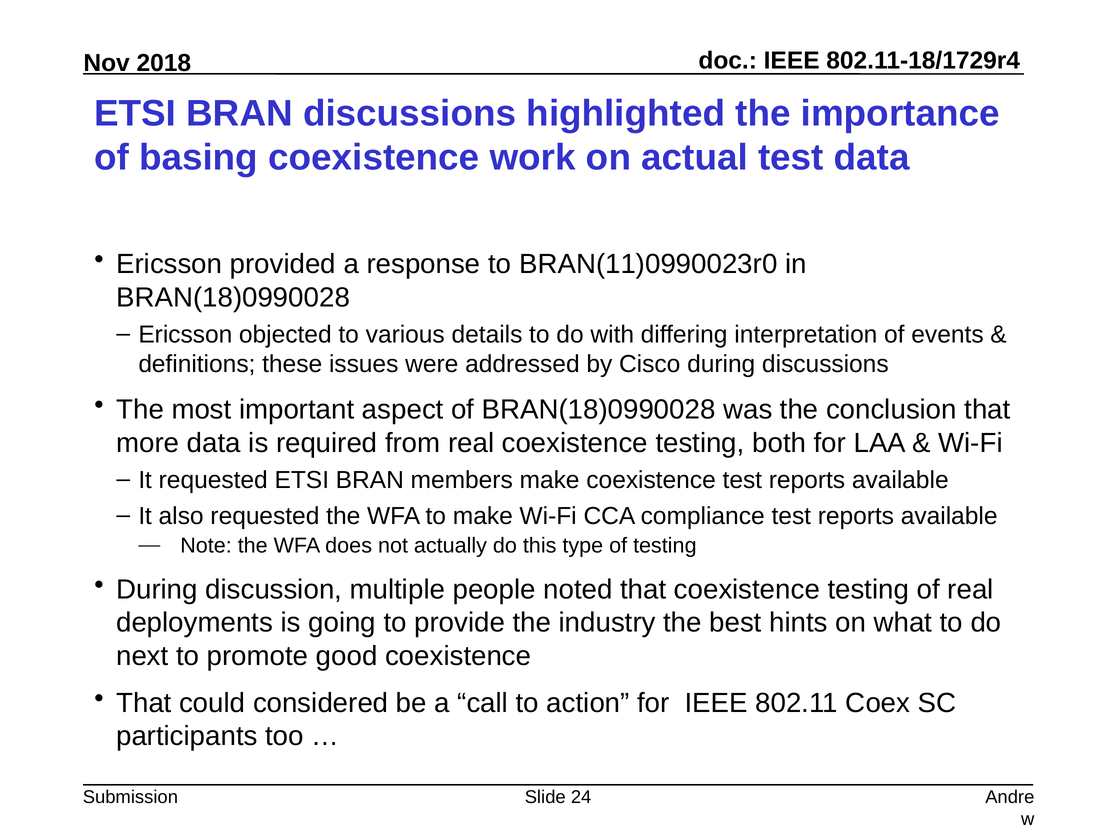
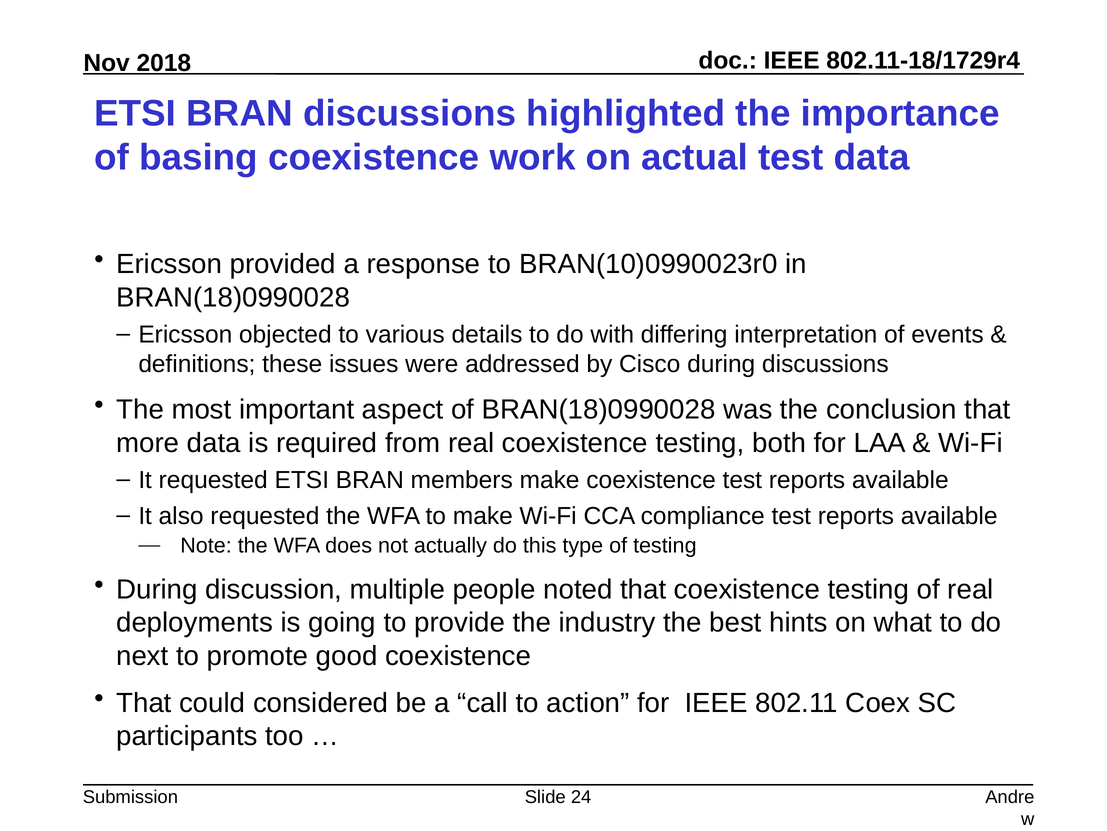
BRAN(11)0990023r0: BRAN(11)0990023r0 -> BRAN(10)0990023r0 (648, 264)
